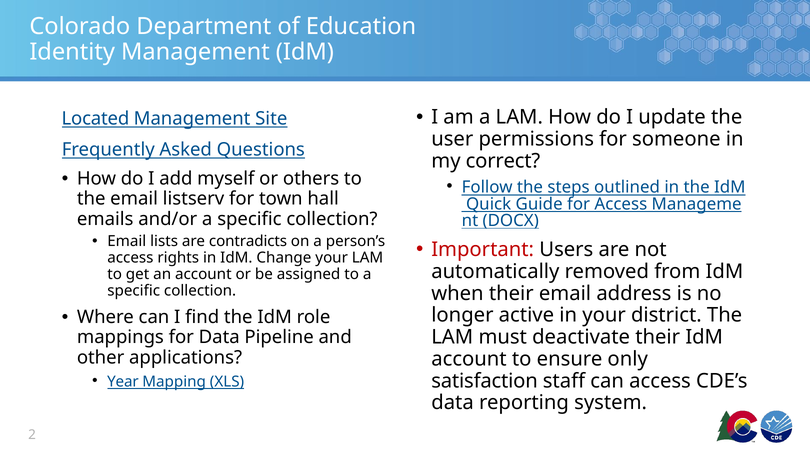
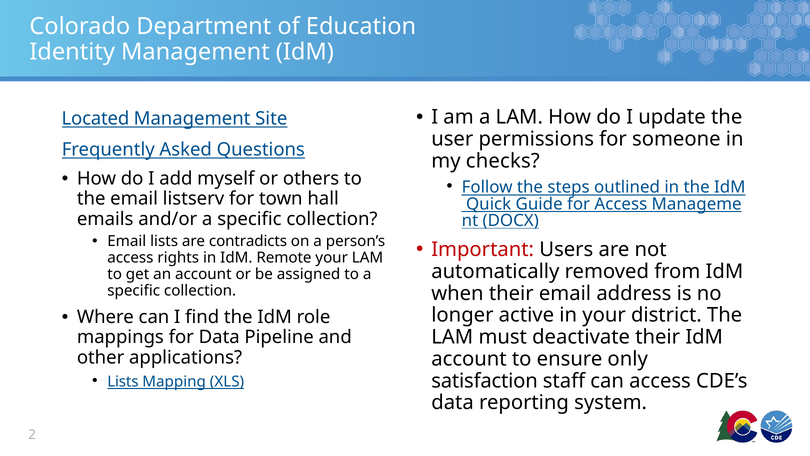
correct: correct -> checks (503, 161)
Change: Change -> Remote (284, 258)
Year: Year -> Lists (123, 381)
